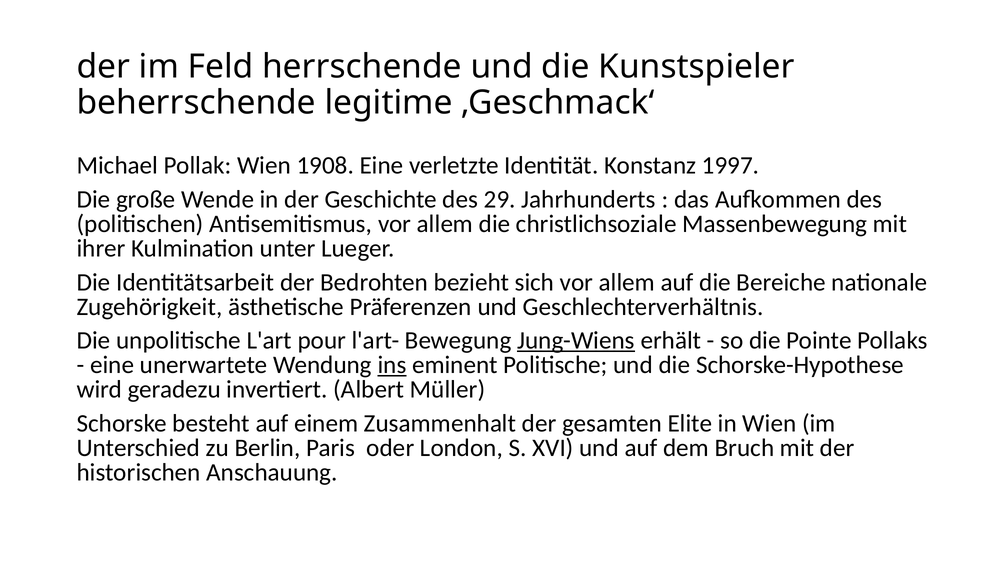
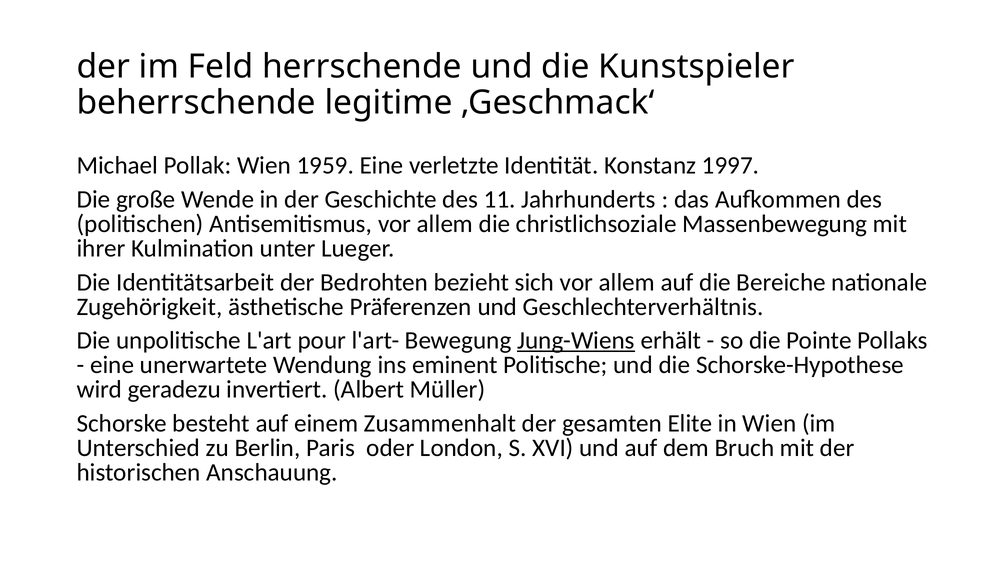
1908: 1908 -> 1959 (325, 166)
29: 29 -> 11 (500, 200)
ins underline: present -> none (392, 365)
